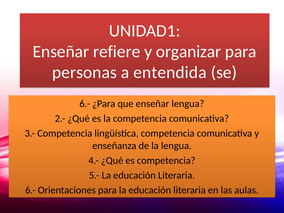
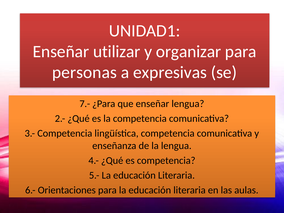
refiere: refiere -> utilizar (117, 52)
entendida: entendida -> expresivas (170, 72)
6.-: 6.- -> 7.- (85, 104)
